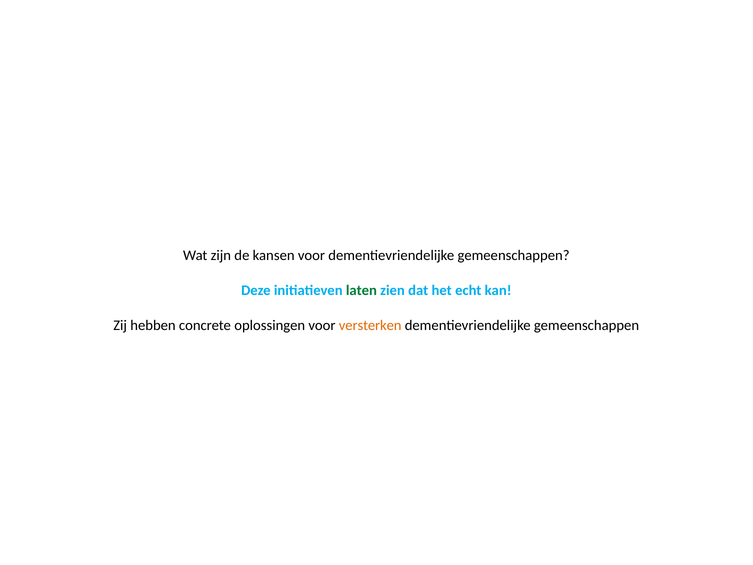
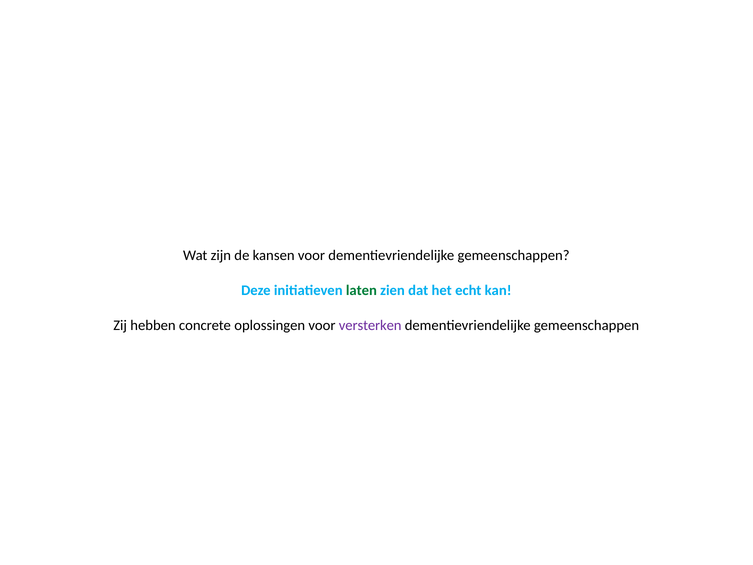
versterken colour: orange -> purple (370, 325)
